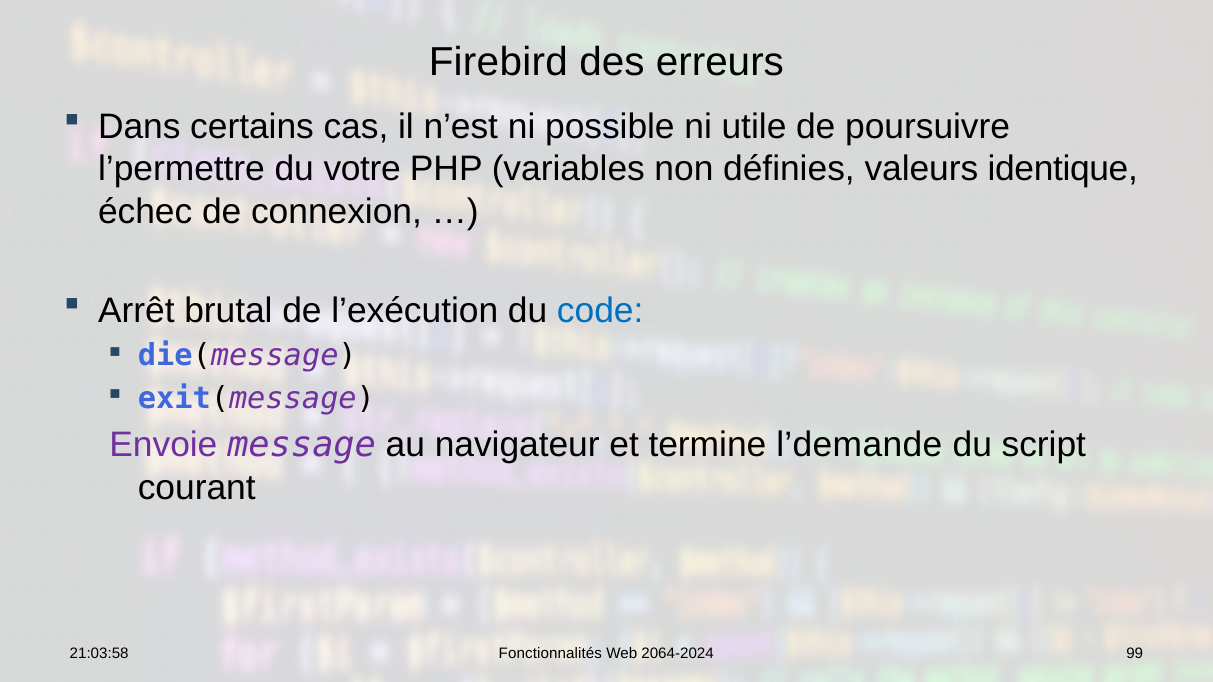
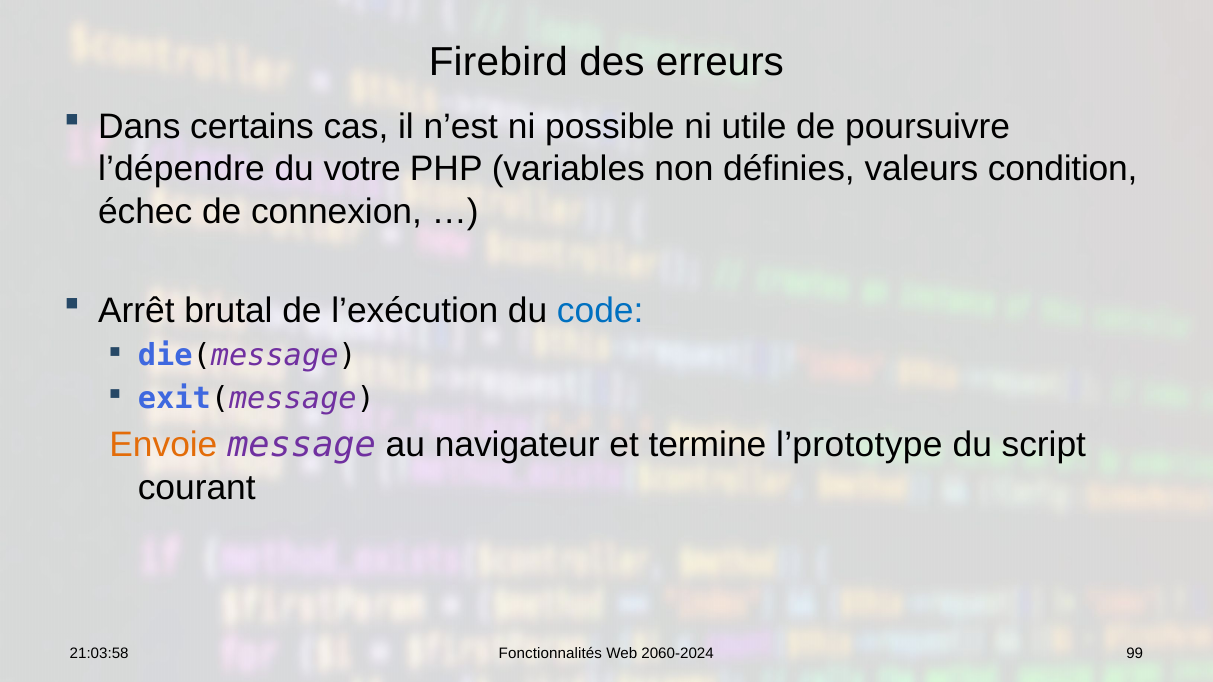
l’permettre: l’permettre -> l’dépendre (181, 169)
identique: identique -> condition (1063, 169)
Envoie colour: purple -> orange (163, 445)
l’demande: l’demande -> l’prototype (859, 445)
2064-2024: 2064-2024 -> 2060-2024 (678, 654)
